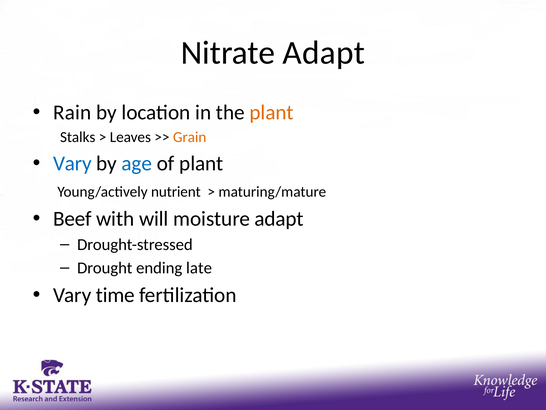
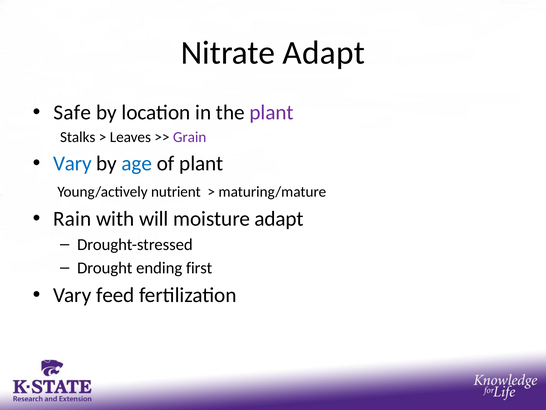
Rain: Rain -> Safe (72, 112)
plant colour: orange -> purple (272, 112)
Grain colour: orange -> purple (190, 137)
Beef: Beef -> Rain (72, 219)
late: late -> first (199, 268)
time: time -> feed (115, 295)
